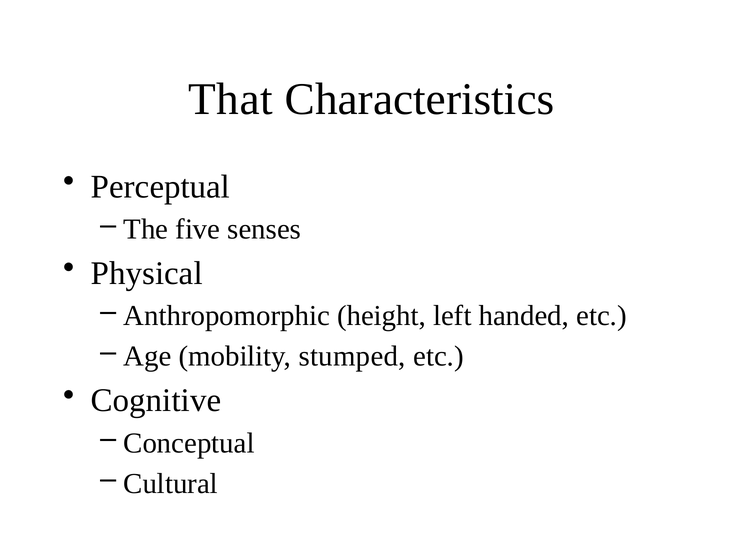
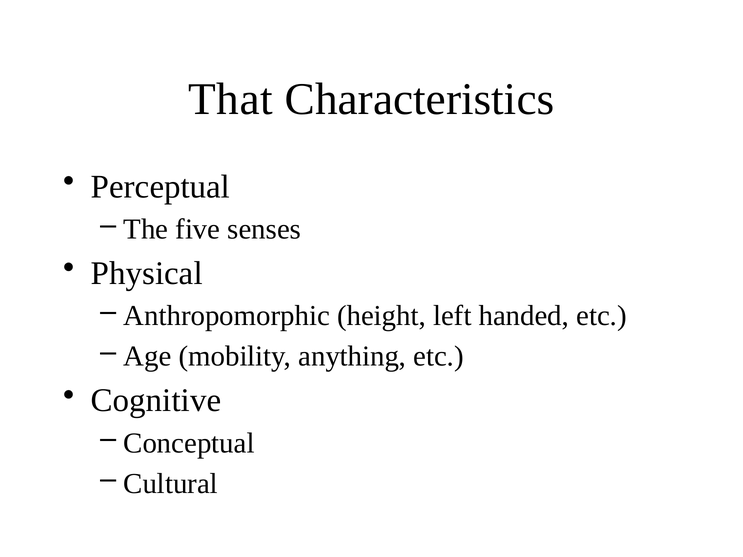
stumped: stumped -> anything (352, 357)
